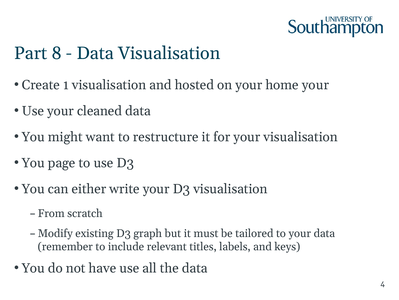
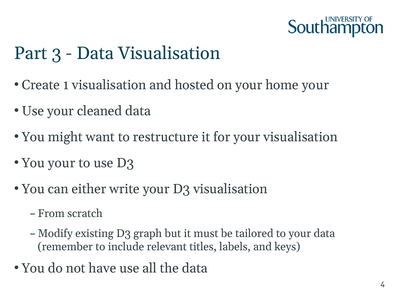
8: 8 -> 3 (56, 53)
You page: page -> your (62, 163)
